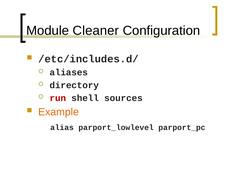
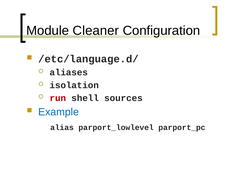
/etc/includes.d/: /etc/includes.d/ -> /etc/language.d/ (88, 59)
directory: directory -> isolation (74, 85)
Example colour: orange -> blue (59, 112)
